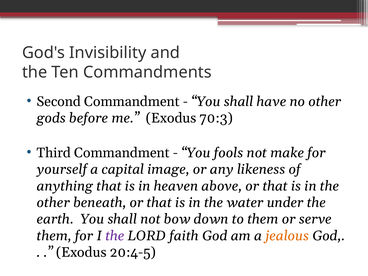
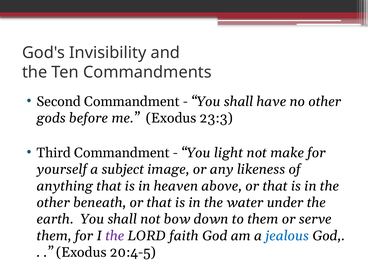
70:3: 70:3 -> 23:3 (216, 118)
fools: fools -> light (229, 153)
capital: capital -> subject (123, 169)
jealous colour: orange -> blue (287, 236)
